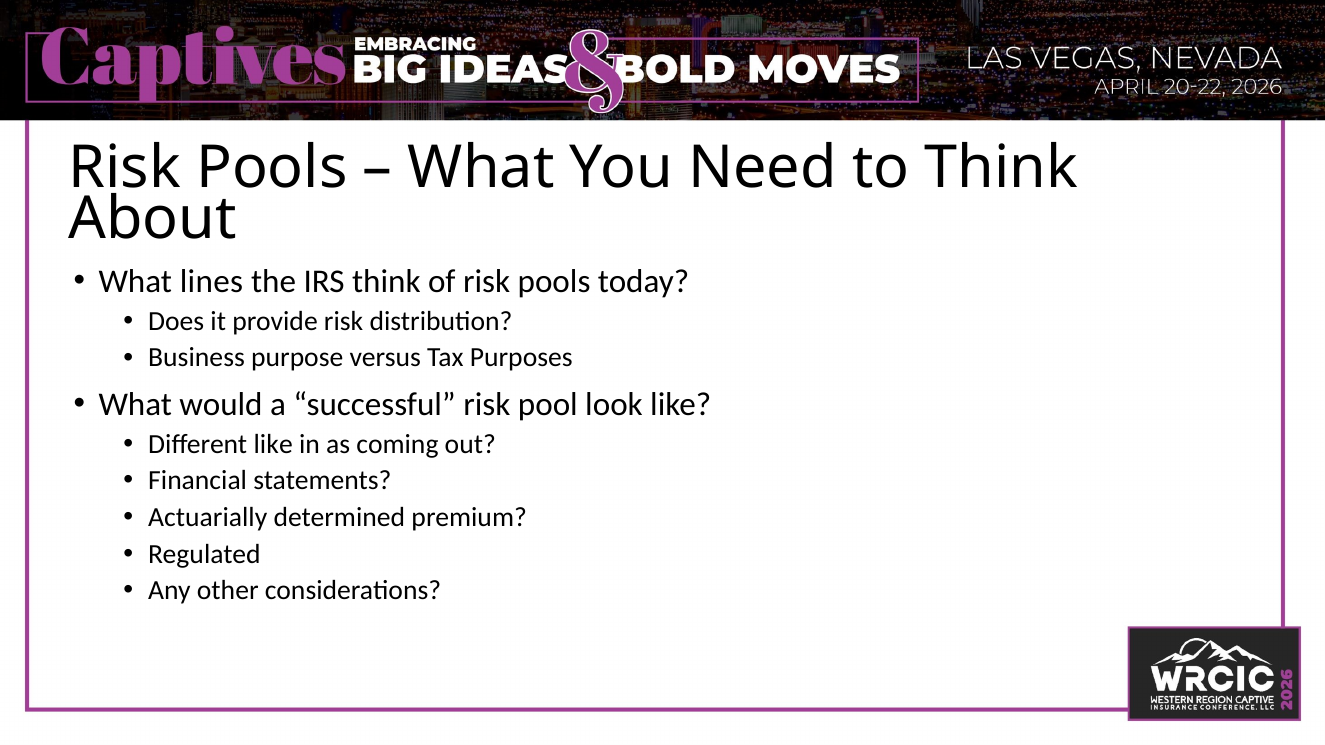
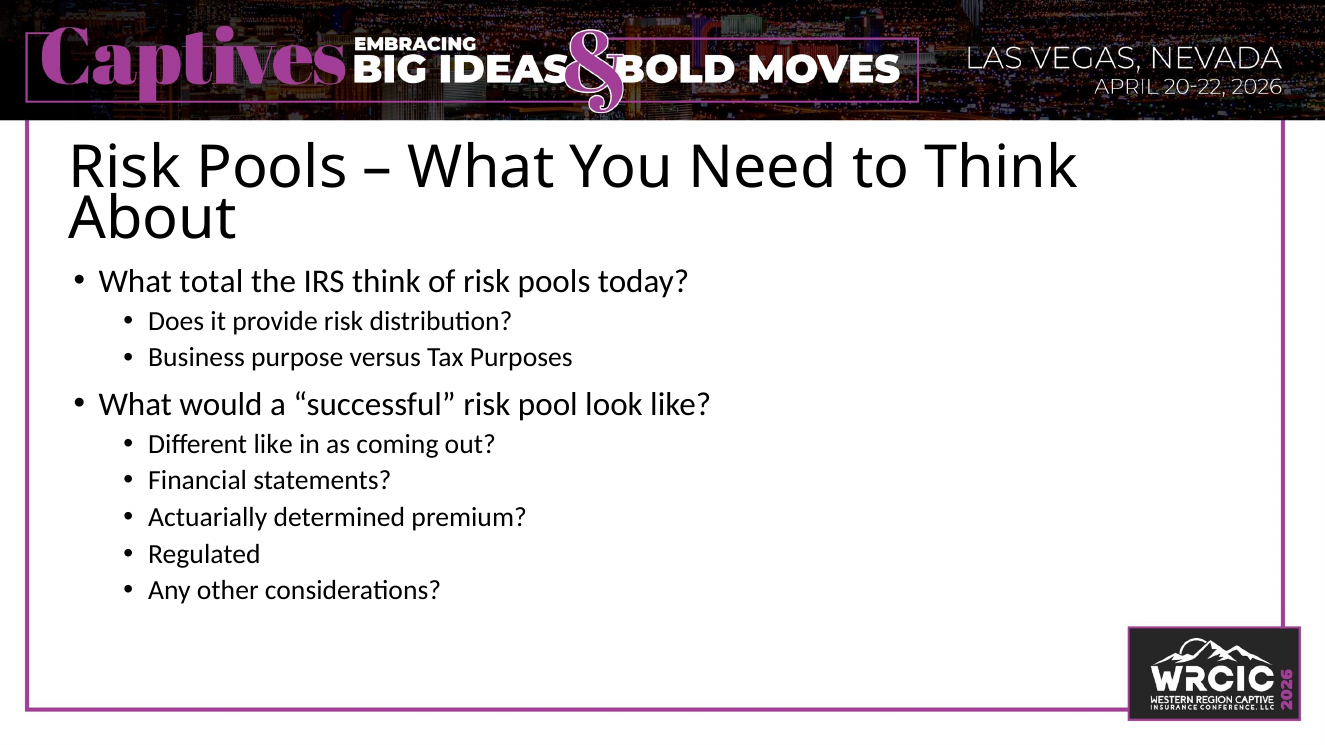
lines: lines -> total (211, 282)
